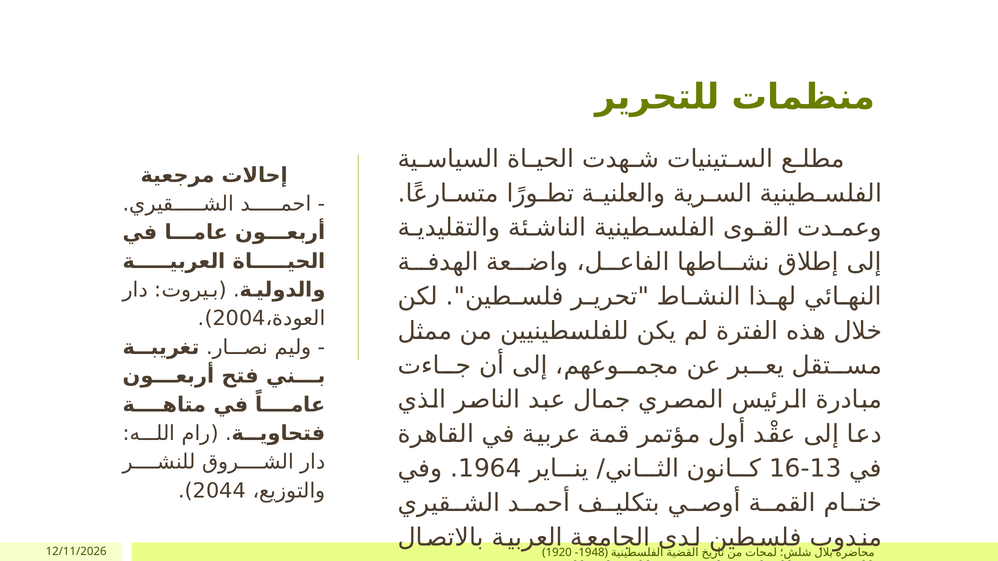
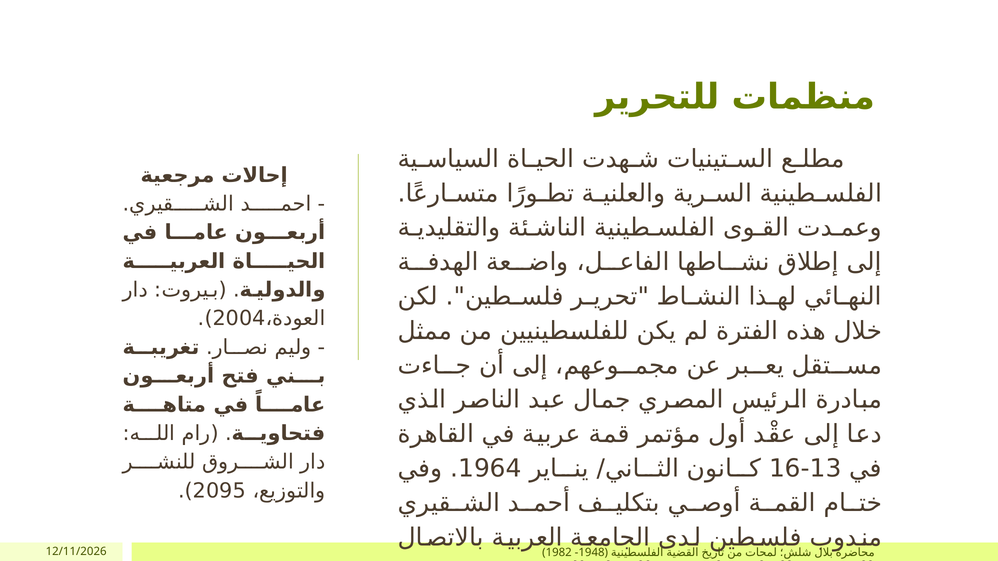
2044: 2044 -> 2095 (219, 491)
1920: 1920 -> 1982 (559, 553)
